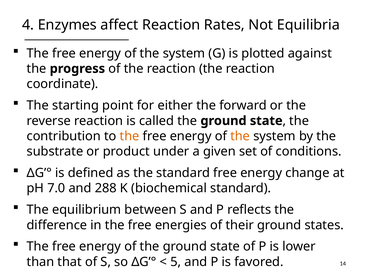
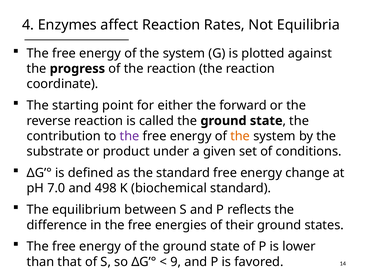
the colour: orange -> purple (130, 136)
288: 288 -> 498 (106, 188)
5: 5 -> 9 (176, 262)
